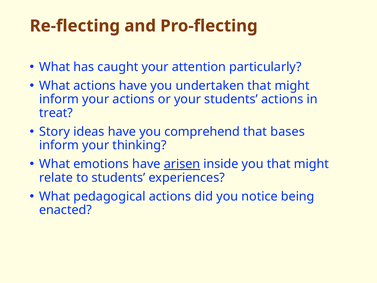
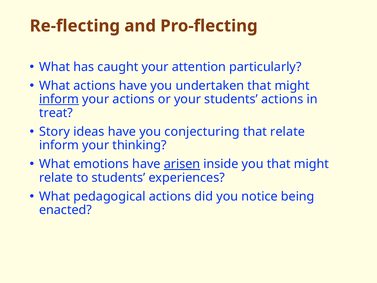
inform underline: none -> present (59, 99)
comprehend: comprehend -> conjecturing (202, 132)
that bases: bases -> relate (288, 132)
